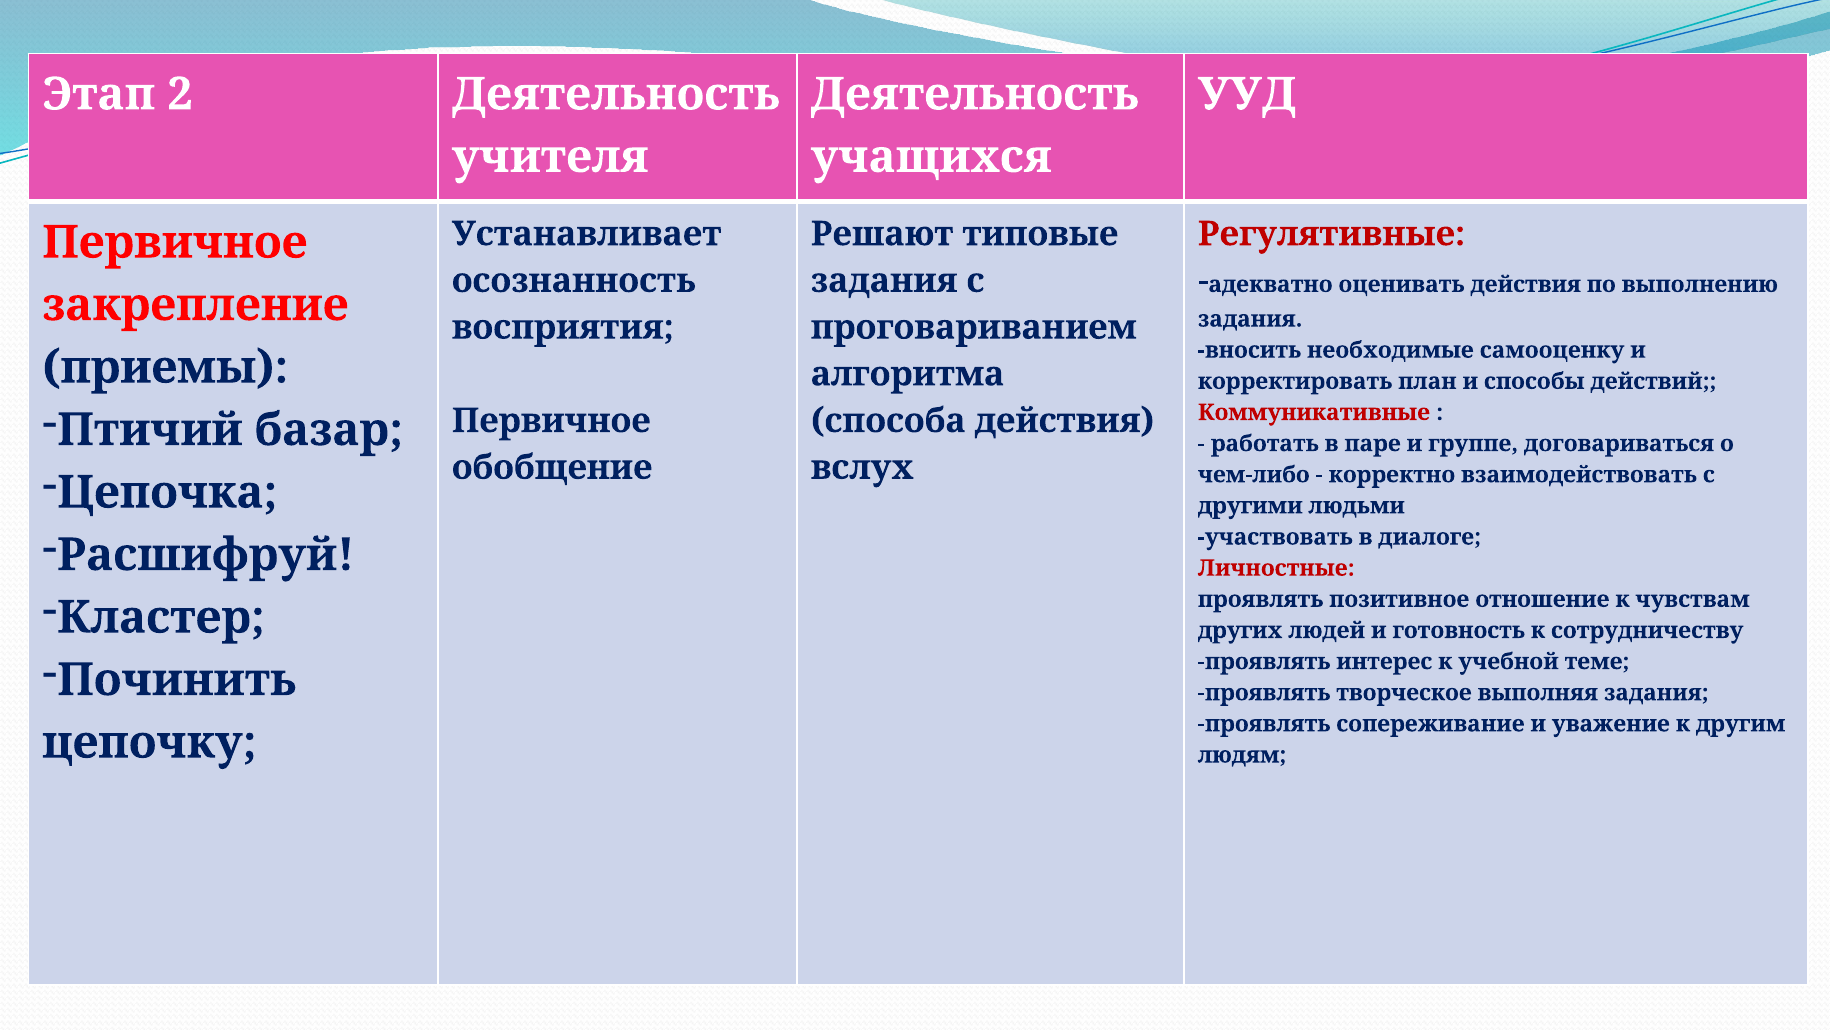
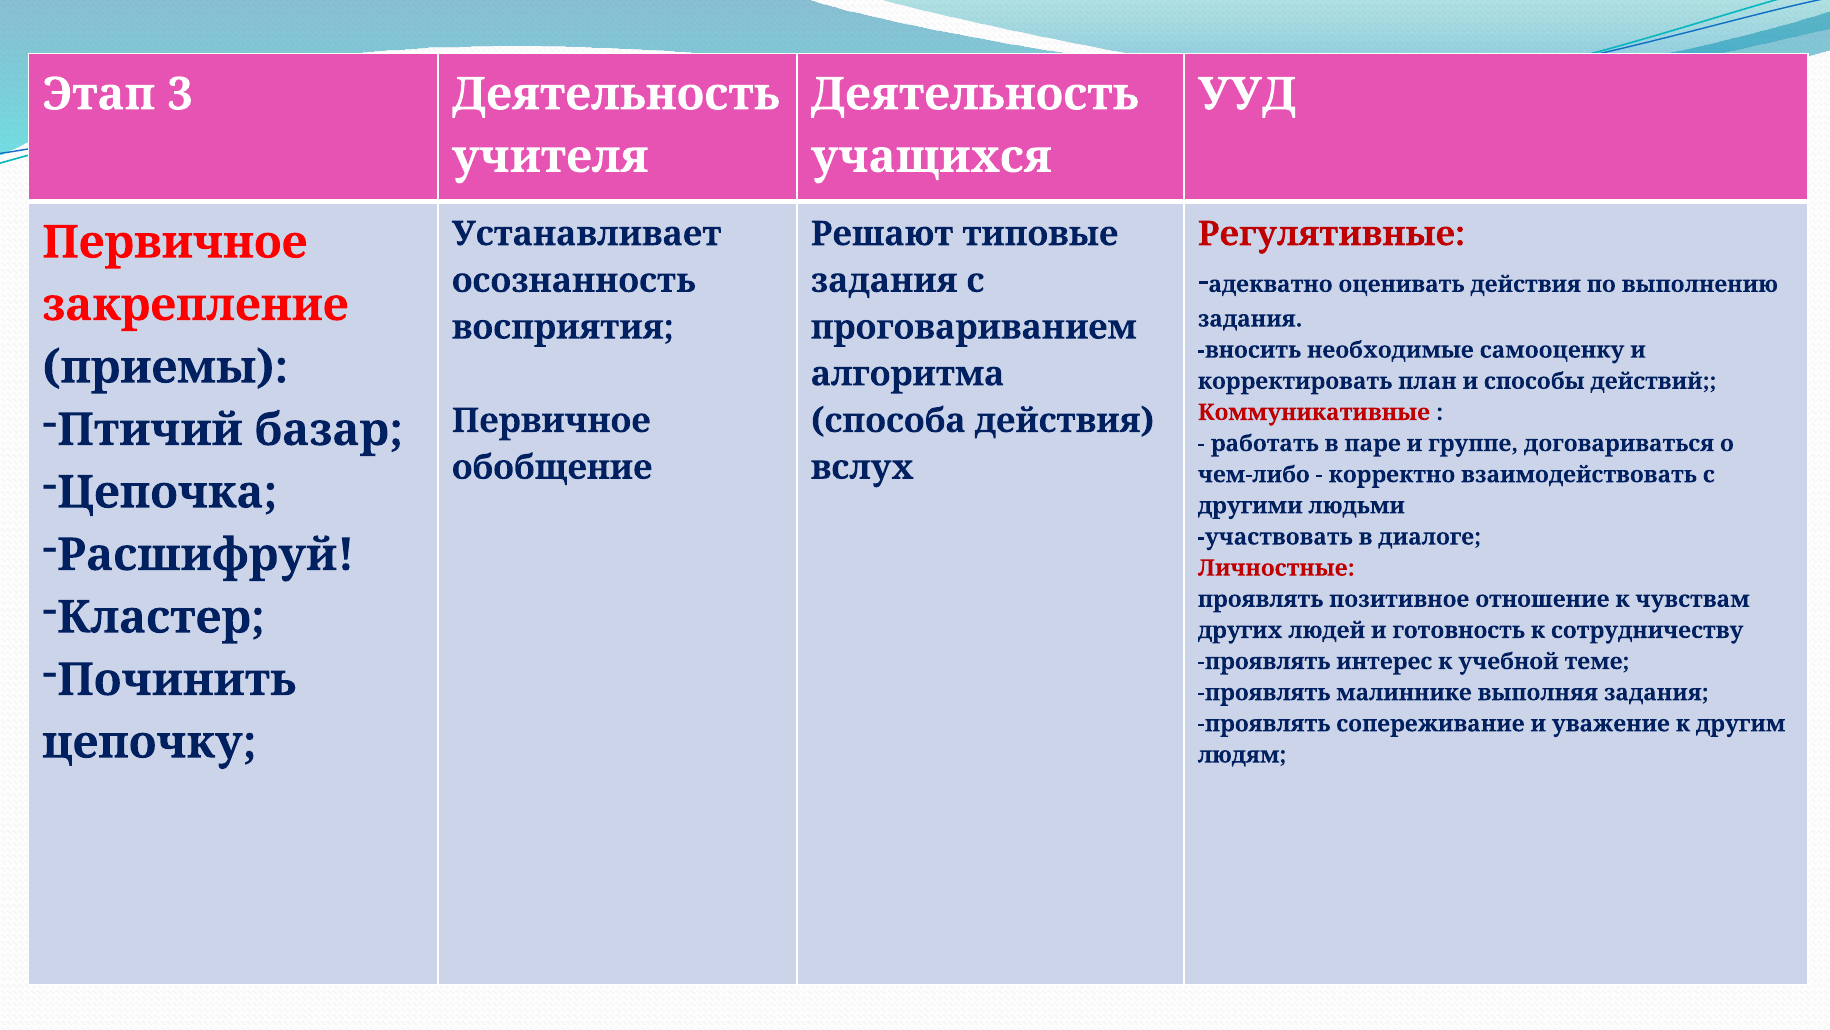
2: 2 -> 3 (180, 94)
творческое: творческое -> малиннике (1404, 692)
